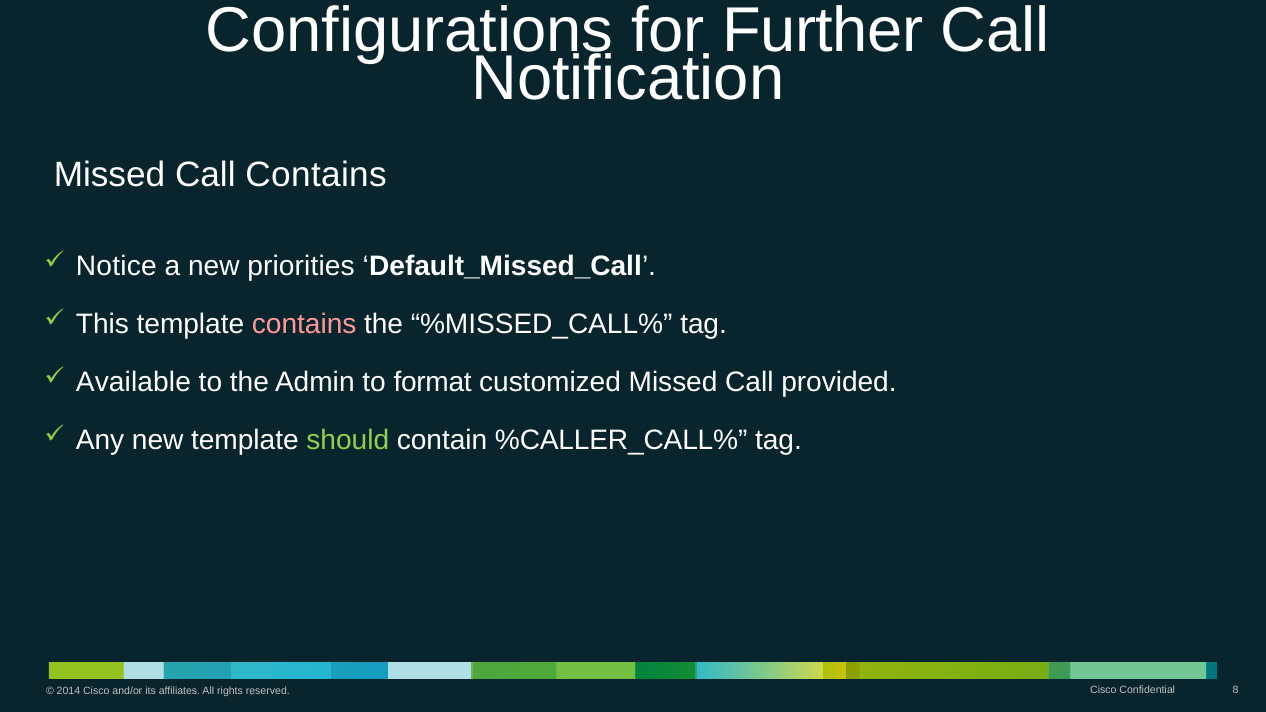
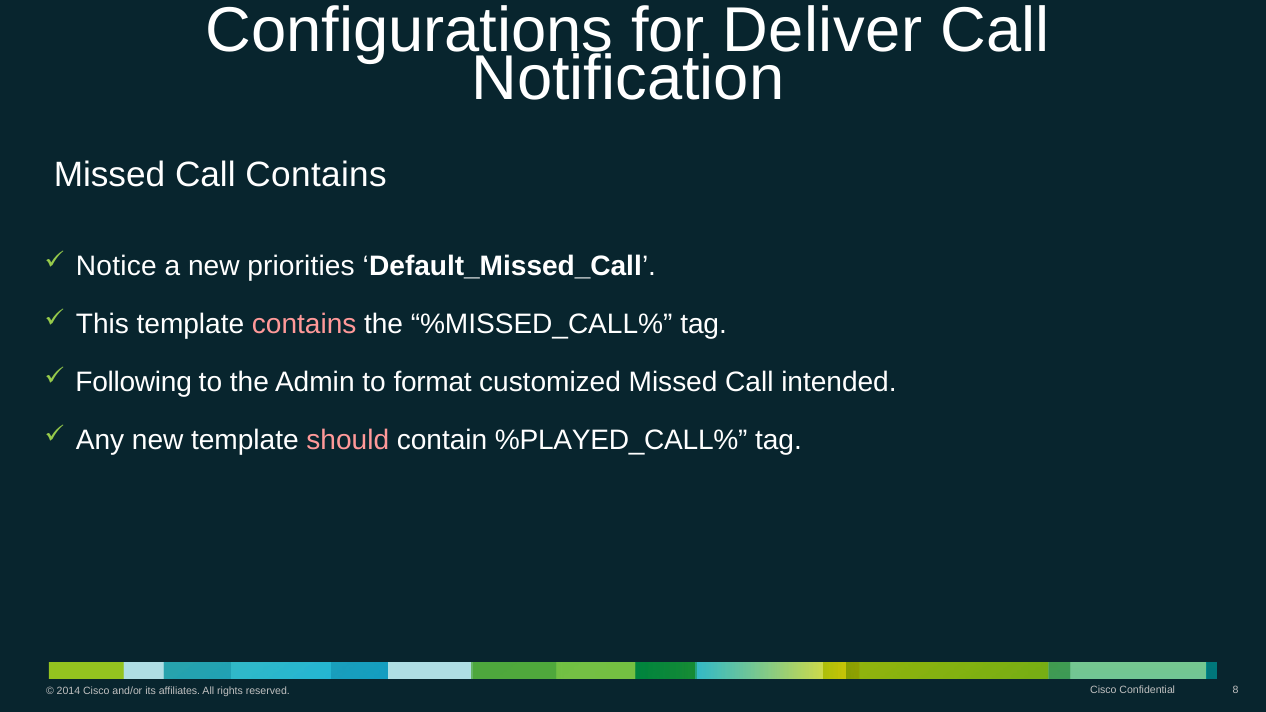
Further: Further -> Deliver (822, 30)
Available: Available -> Following (134, 382)
provided: provided -> intended (839, 382)
should colour: light green -> pink (348, 440)
%CALLER_CALL%: %CALLER_CALL% -> %PLAYED_CALL% (621, 440)
